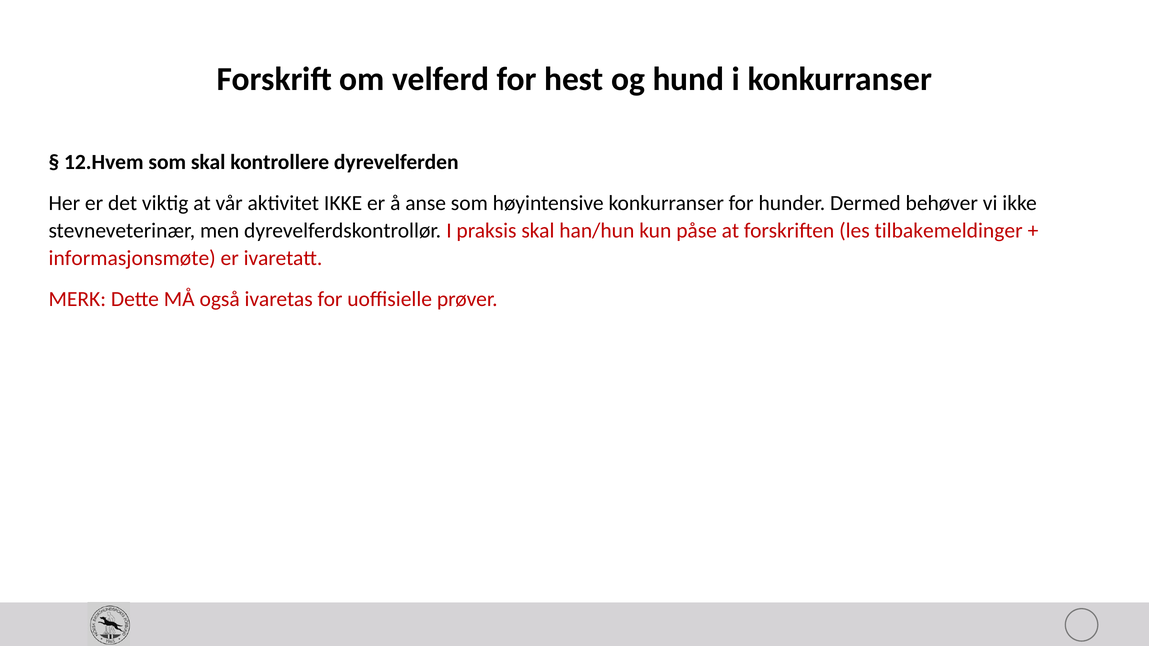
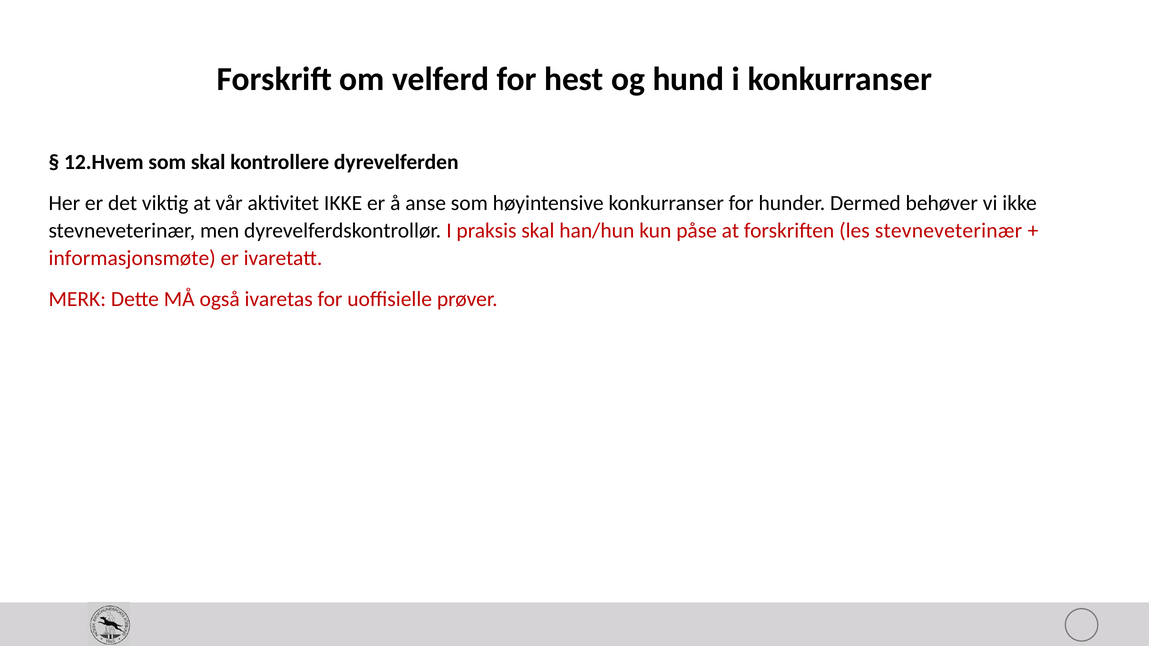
les tilbakemeldinger: tilbakemeldinger -> stevneveterinær (949, 231)
